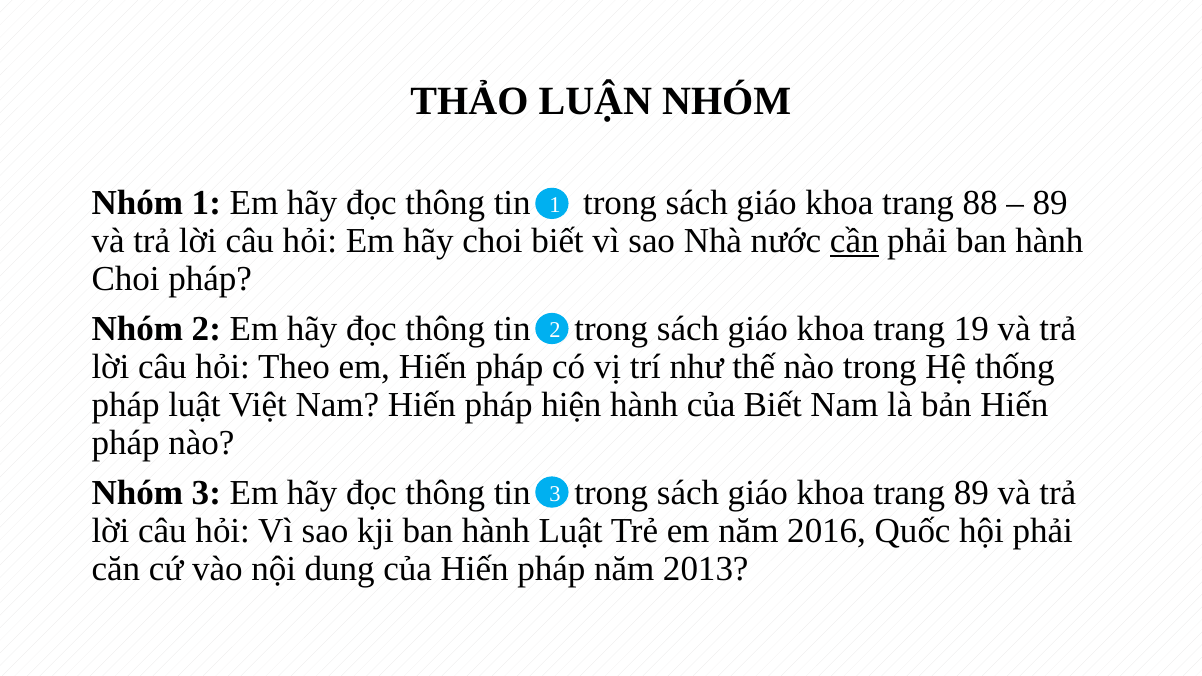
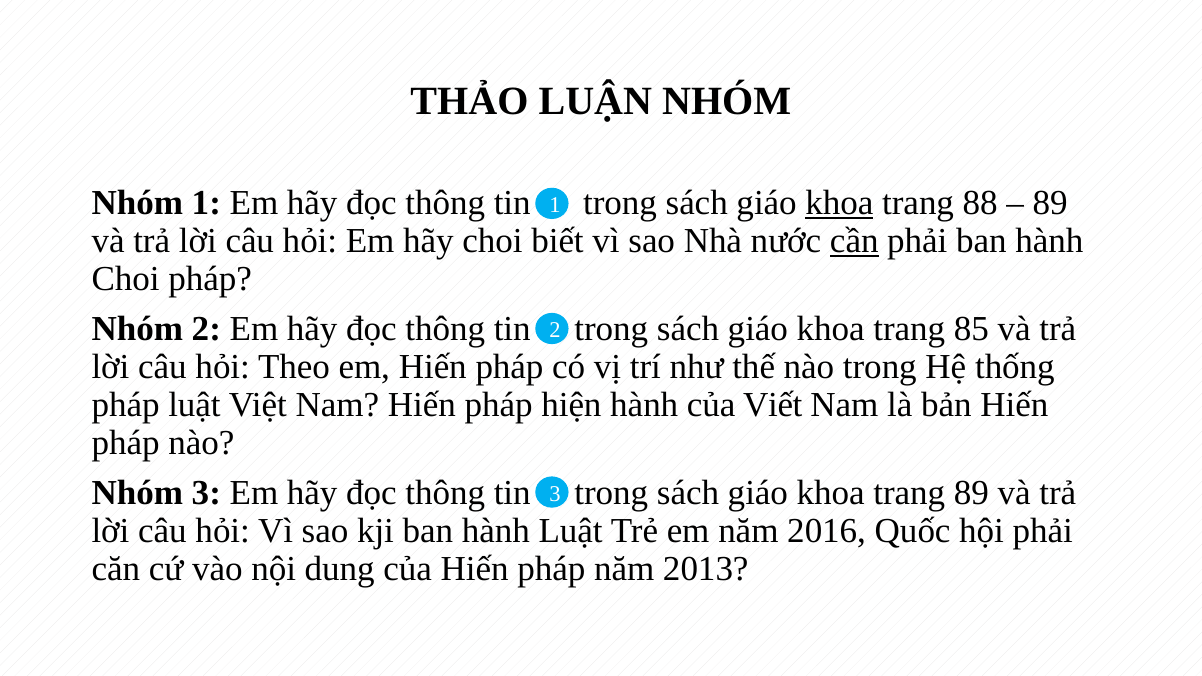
khoa underline: none -> present (839, 203)
19: 19 -> 85 (971, 329)
của Biết: Biết -> Viết (773, 405)
